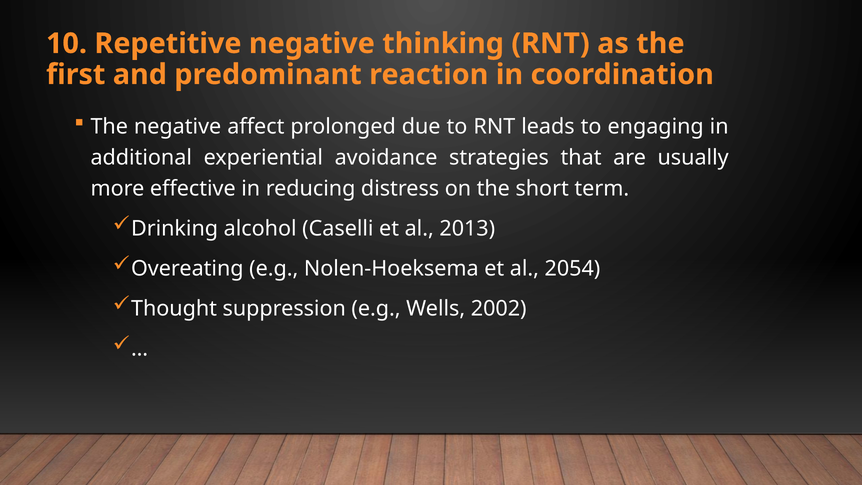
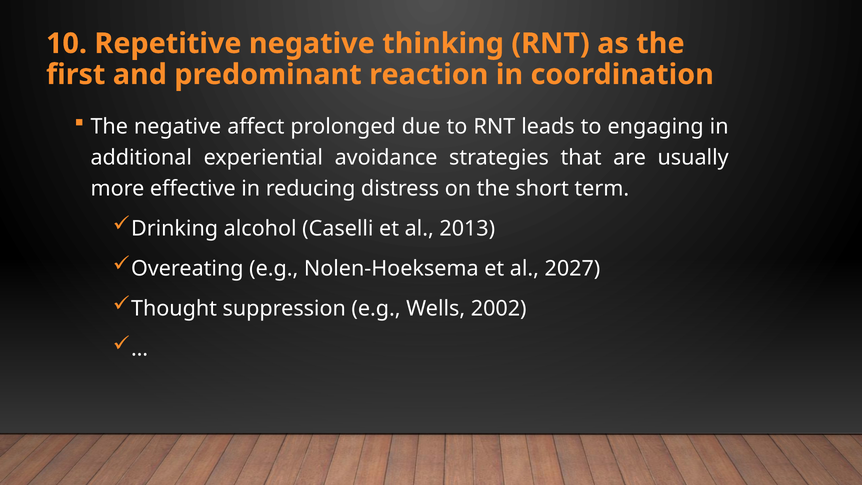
2054: 2054 -> 2027 (572, 268)
